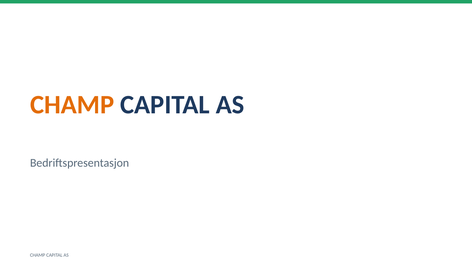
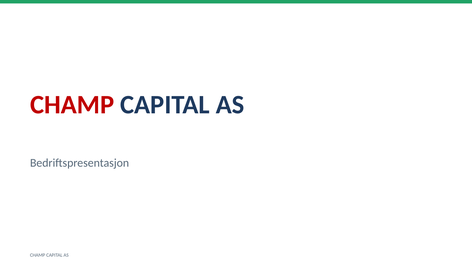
CHAMP colour: orange -> red (72, 105)
